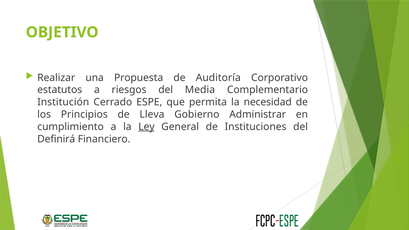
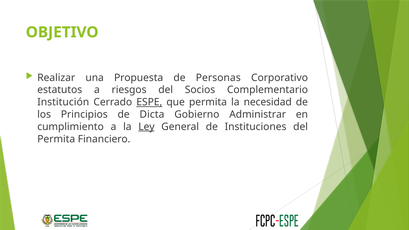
Auditoría: Auditoría -> Personas (218, 78)
Media: Media -> Socios (200, 90)
ESPE underline: none -> present (149, 102)
Lleva: Lleva -> Dicta (152, 114)
Definirá: Definirá -> Permita (56, 139)
